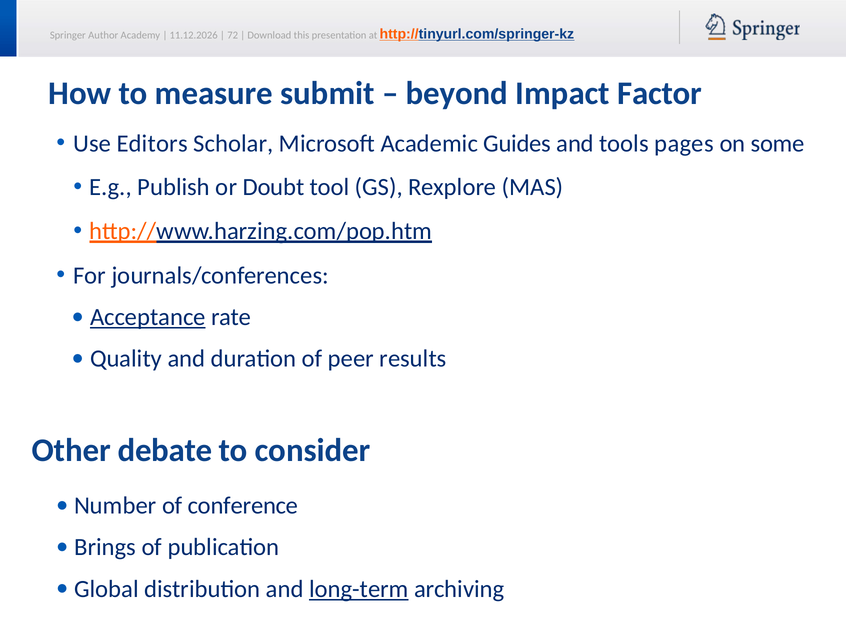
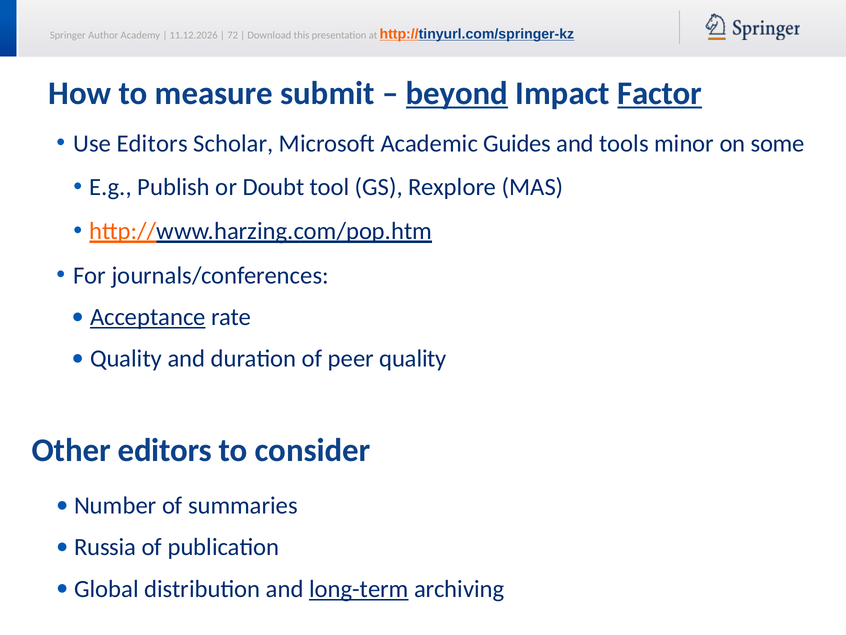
beyond underline: none -> present (457, 93)
Factor underline: none -> present (660, 93)
pages: pages -> minor (684, 143)
peer results: results -> quality (413, 358)
Other debate: debate -> editors (165, 450)
conference: conference -> summaries (243, 505)
Brings: Brings -> Russia (105, 547)
